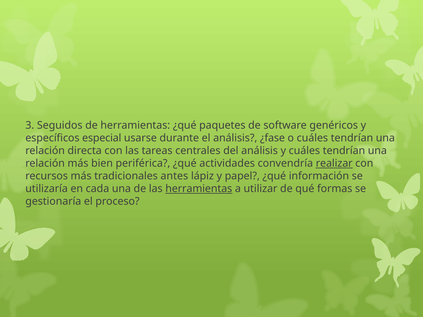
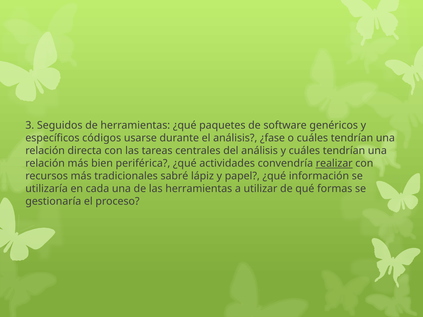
especial: especial -> códigos (102, 138)
antes: antes -> sabré (174, 176)
herramientas underline: present -> none (199, 189)
